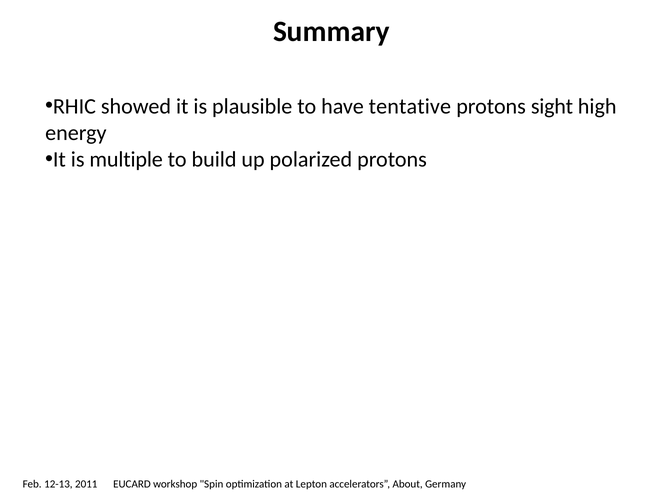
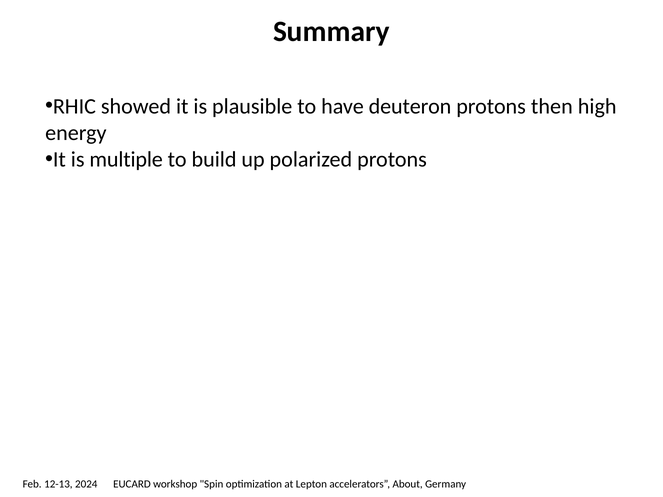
tentative: tentative -> deuteron (410, 106)
sight: sight -> then (552, 106)
2011: 2011 -> 2024 (86, 484)
